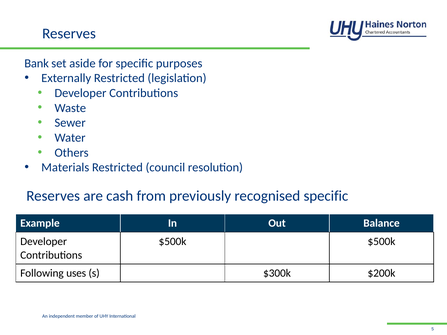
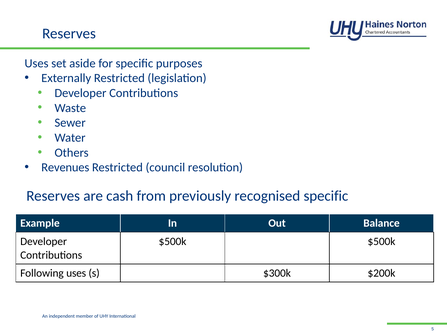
Bank: Bank -> Uses (37, 63)
Materials: Materials -> Revenues (65, 168)
